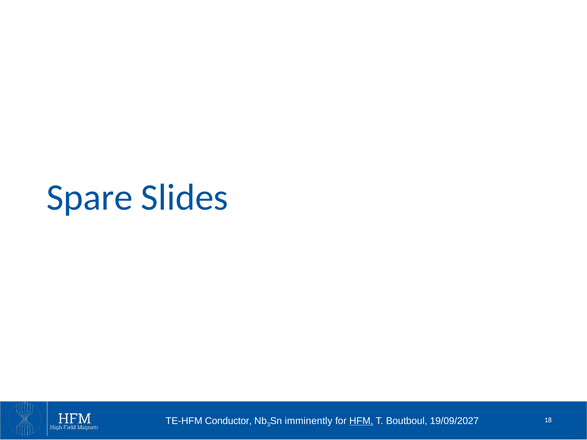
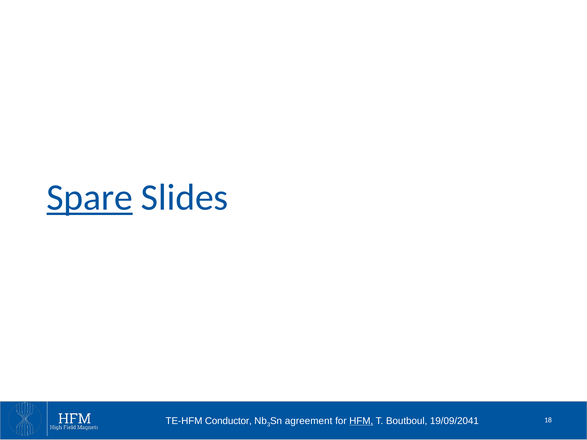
Spare underline: none -> present (90, 198)
imminently: imminently -> agreement (309, 421)
19/09/2027: 19/09/2027 -> 19/09/2041 (454, 421)
